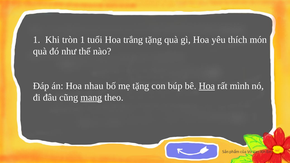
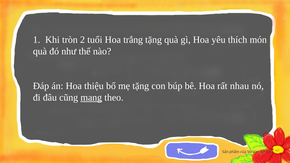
tròn 1: 1 -> 2 (83, 40)
nhau: nhau -> thiệu (94, 86)
Hoa underline: present -> none (207, 86)
mình: mình -> nhau (240, 86)
